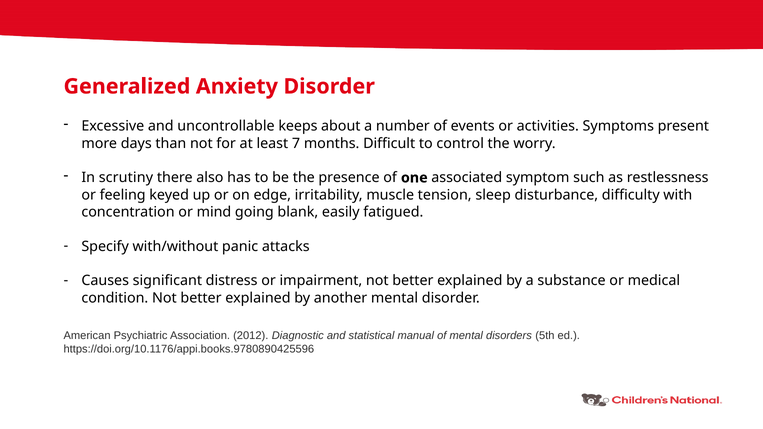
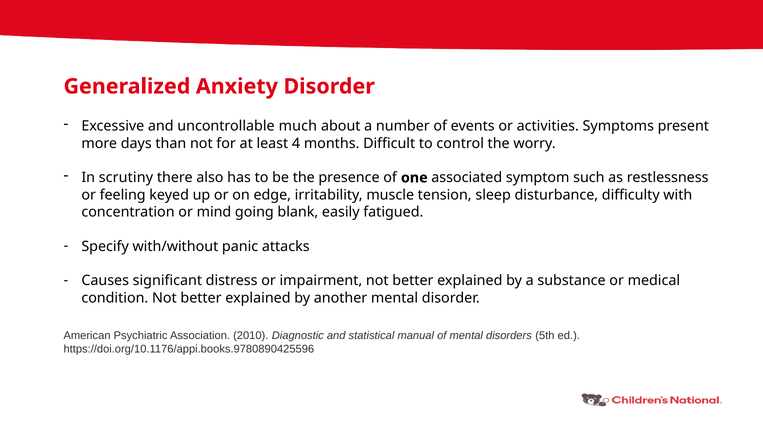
keeps: keeps -> much (298, 126)
7: 7 -> 4 (296, 143)
2012: 2012 -> 2010 (251, 336)
